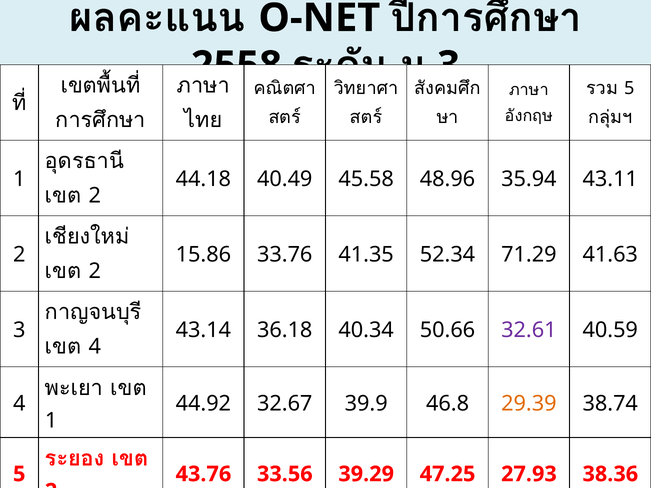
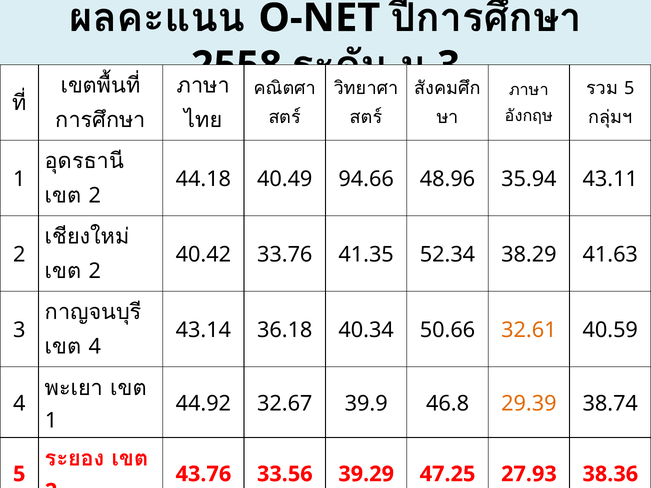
45.58: 45.58 -> 94.66 (366, 179)
15.86: 15.86 -> 40.42 (203, 255)
71.29: 71.29 -> 38.29 (529, 255)
32.61 colour: purple -> orange (529, 330)
